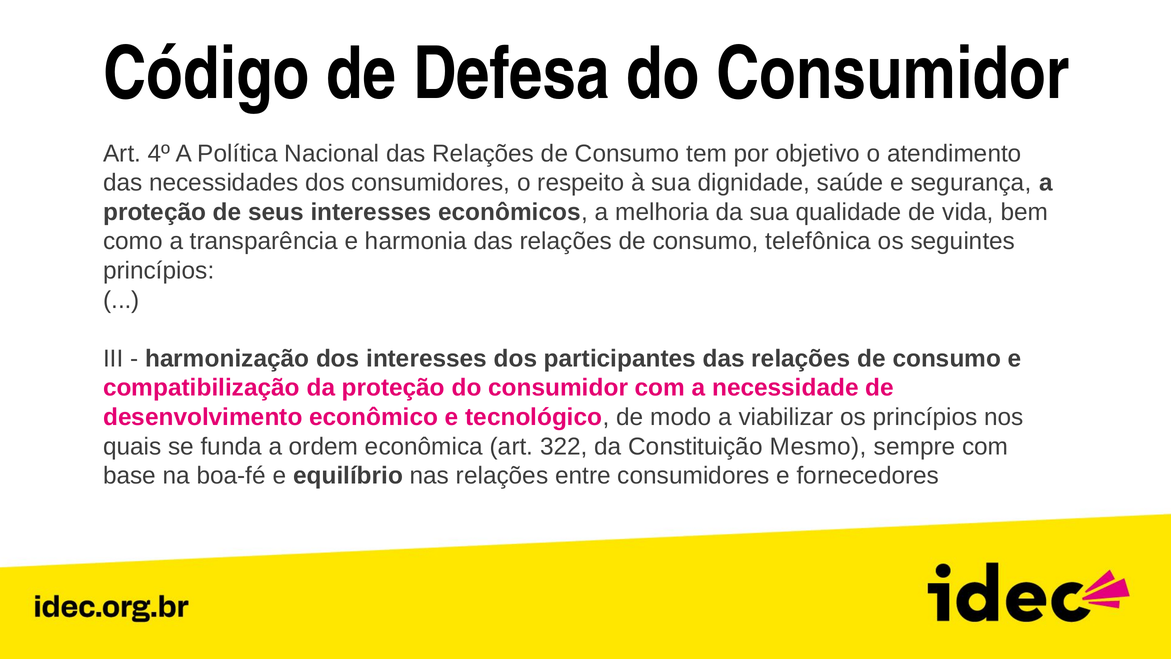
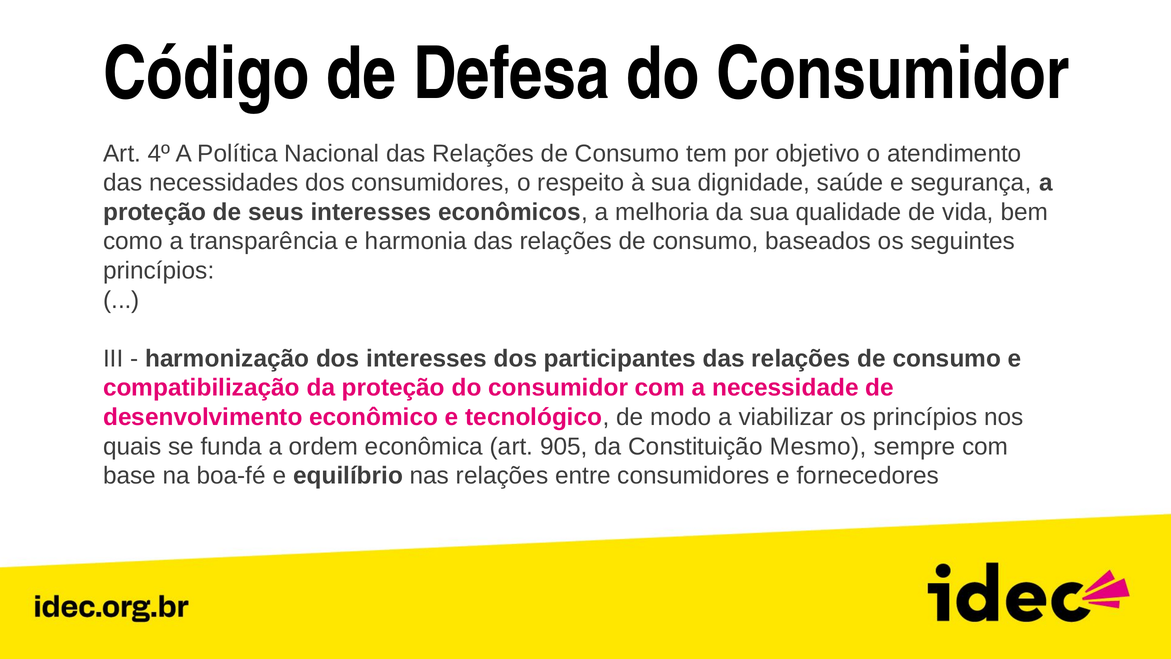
telefônica: telefônica -> baseados (818, 241)
322: 322 -> 905 (564, 446)
